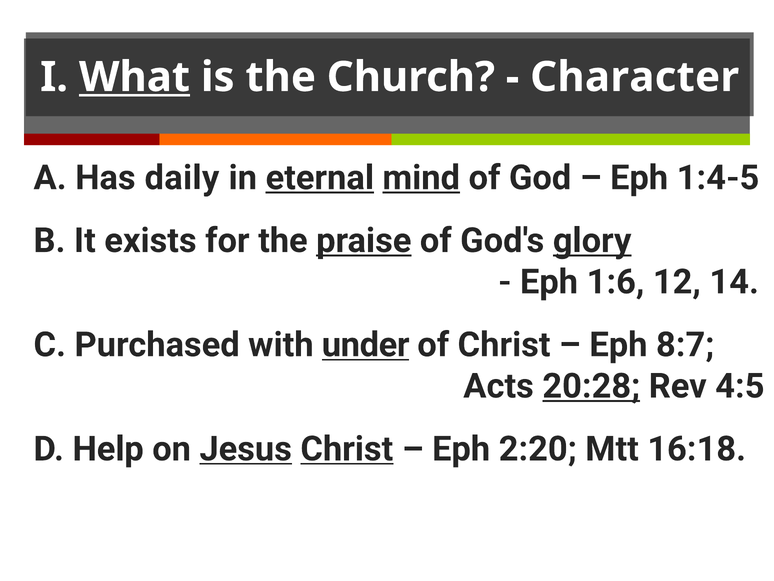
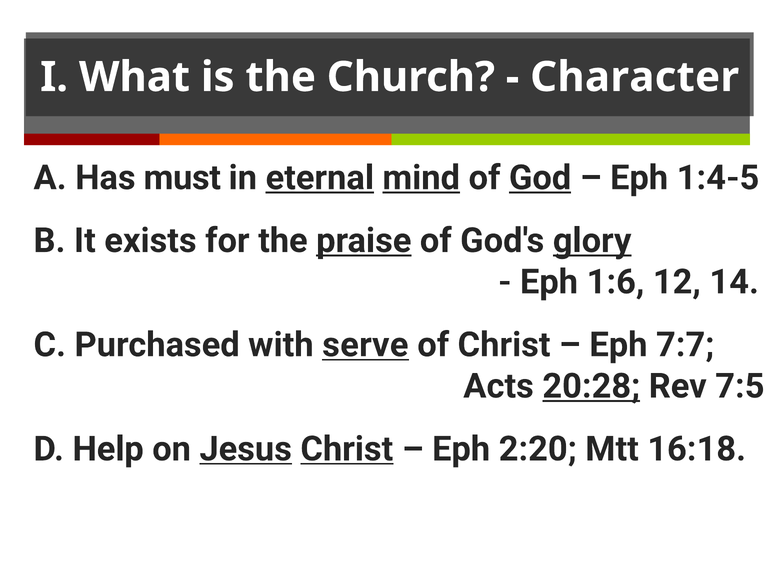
What underline: present -> none (134, 77)
daily: daily -> must (182, 178)
God underline: none -> present (540, 178)
under: under -> serve (365, 345)
8:7: 8:7 -> 7:7 (685, 345)
4:5: 4:5 -> 7:5 (740, 386)
